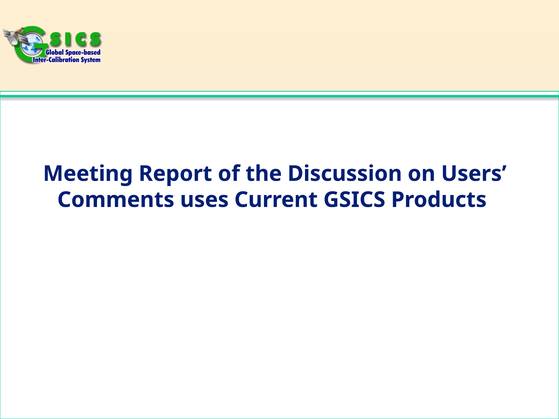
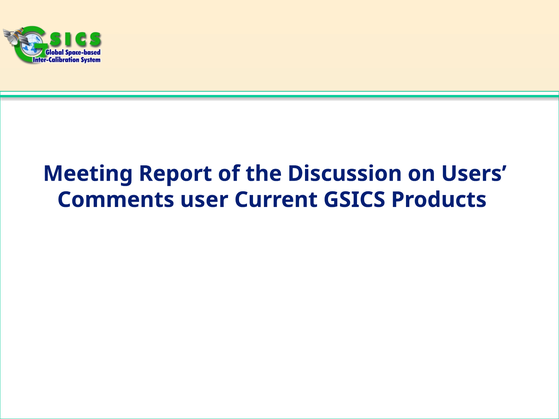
uses: uses -> user (204, 200)
